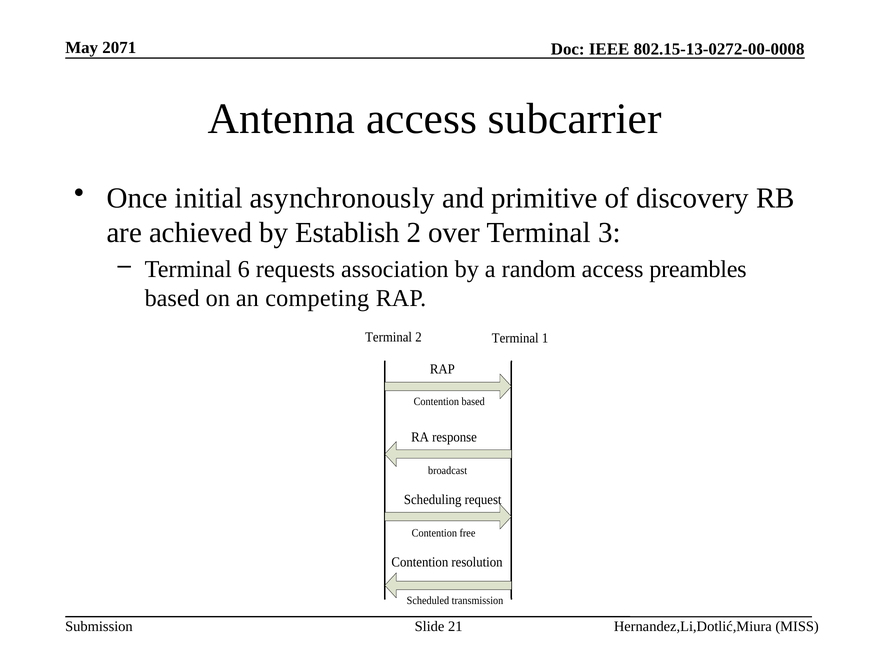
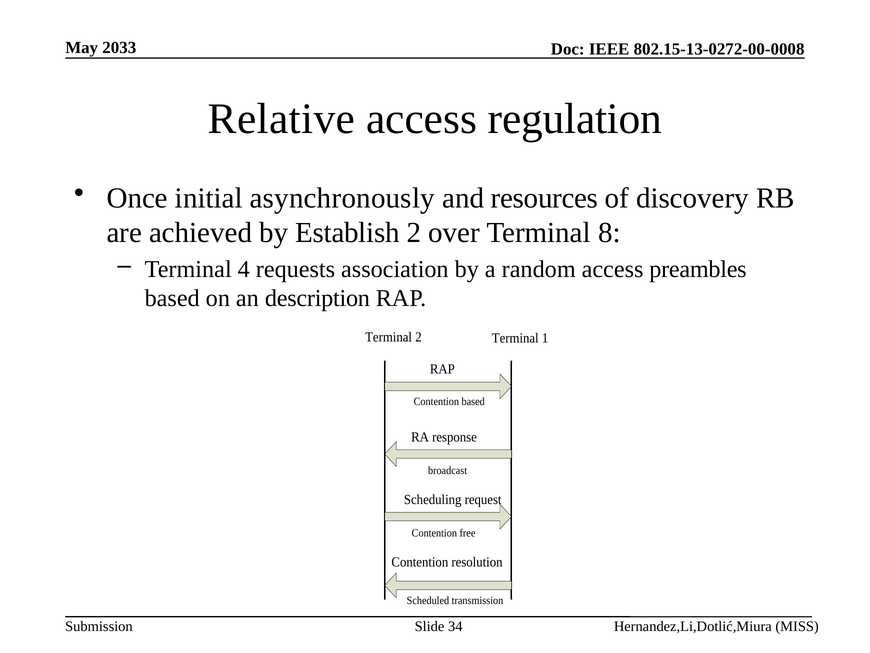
2071: 2071 -> 2033 (119, 48)
Antenna: Antenna -> Relative (281, 119)
subcarrier: subcarrier -> regulation (575, 119)
primitive: primitive -> resources (545, 198)
3: 3 -> 8 (609, 233)
6: 6 -> 4 (244, 269)
competing: competing -> description (317, 298)
21: 21 -> 34 (455, 626)
